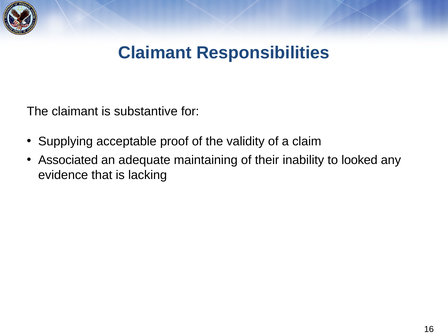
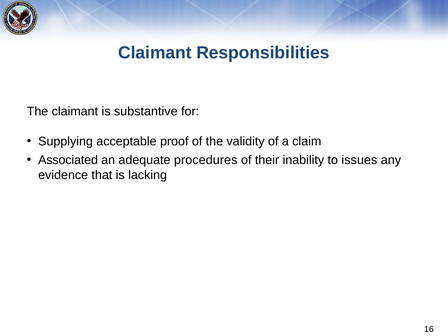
maintaining: maintaining -> procedures (206, 160)
looked: looked -> issues (359, 160)
